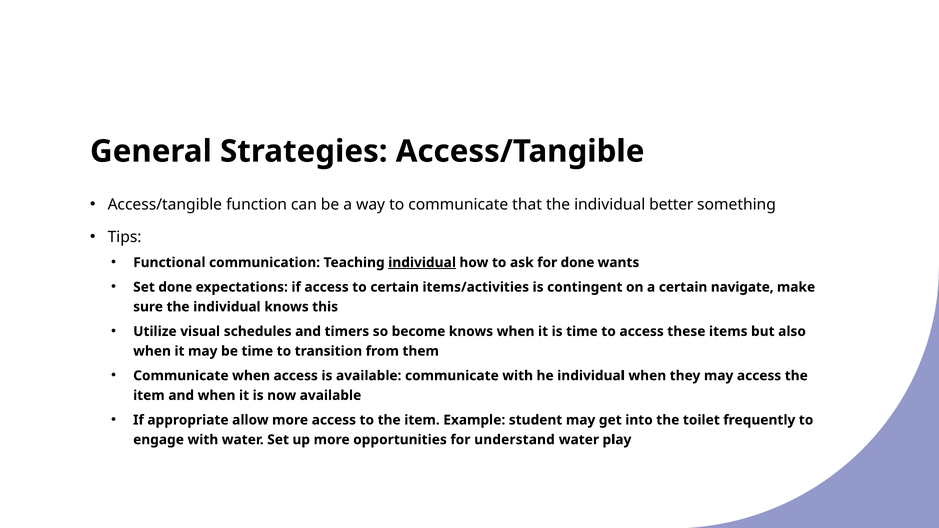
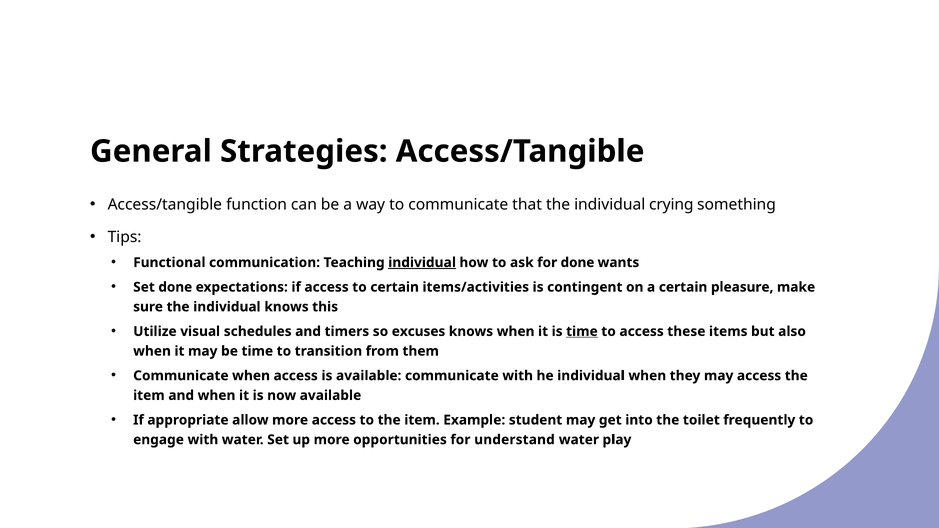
better: better -> crying (671, 205)
navigate: navigate -> pleasure (742, 287)
become: become -> excuses (419, 332)
time underline: none -> present (582, 332)
